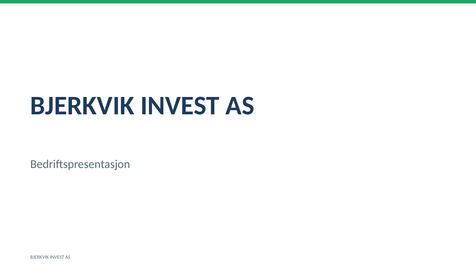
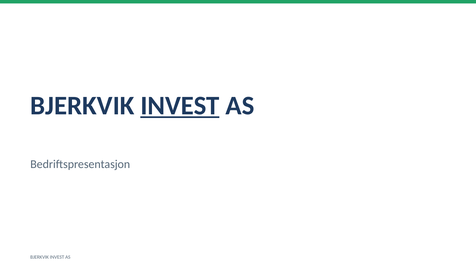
INVEST underline: none -> present (180, 106)
